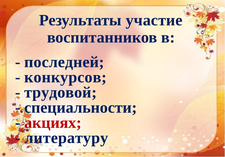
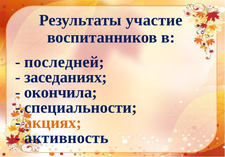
конкурсов: конкурсов -> заседаниях (66, 77)
трудовой: трудовой -> окончила (61, 93)
акциях colour: red -> orange (53, 123)
литературу: литературу -> активность (66, 138)
